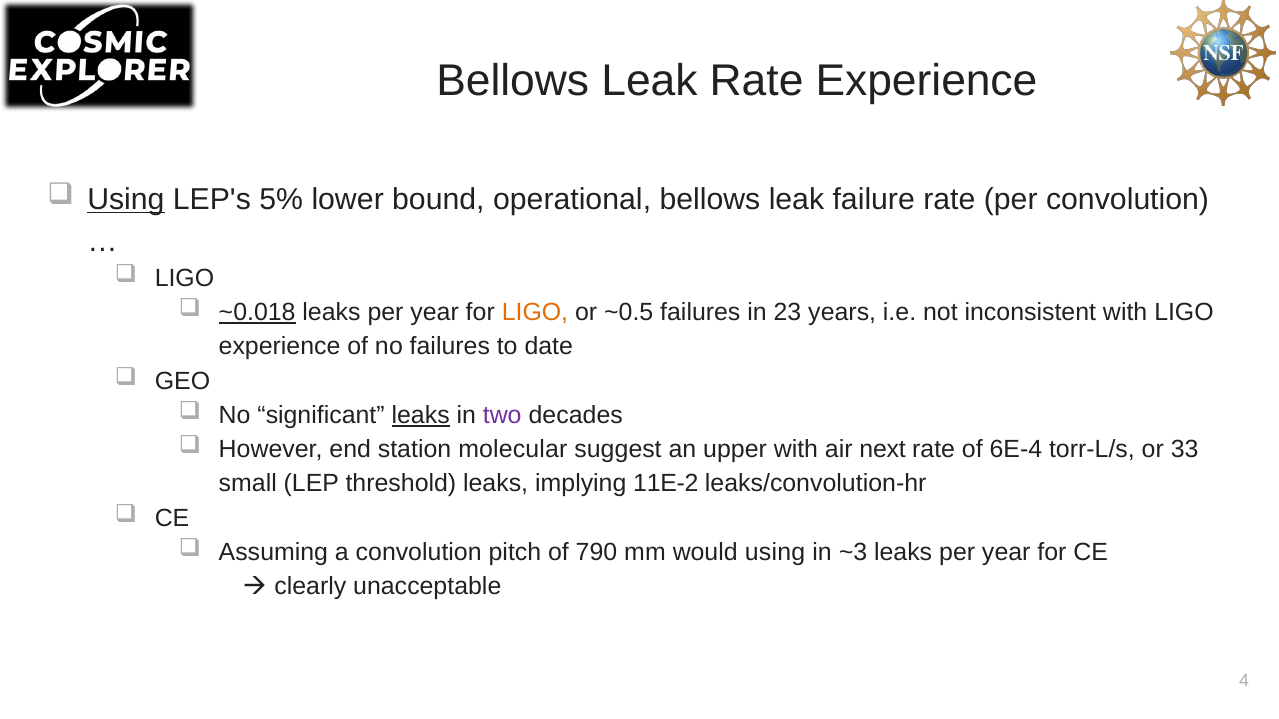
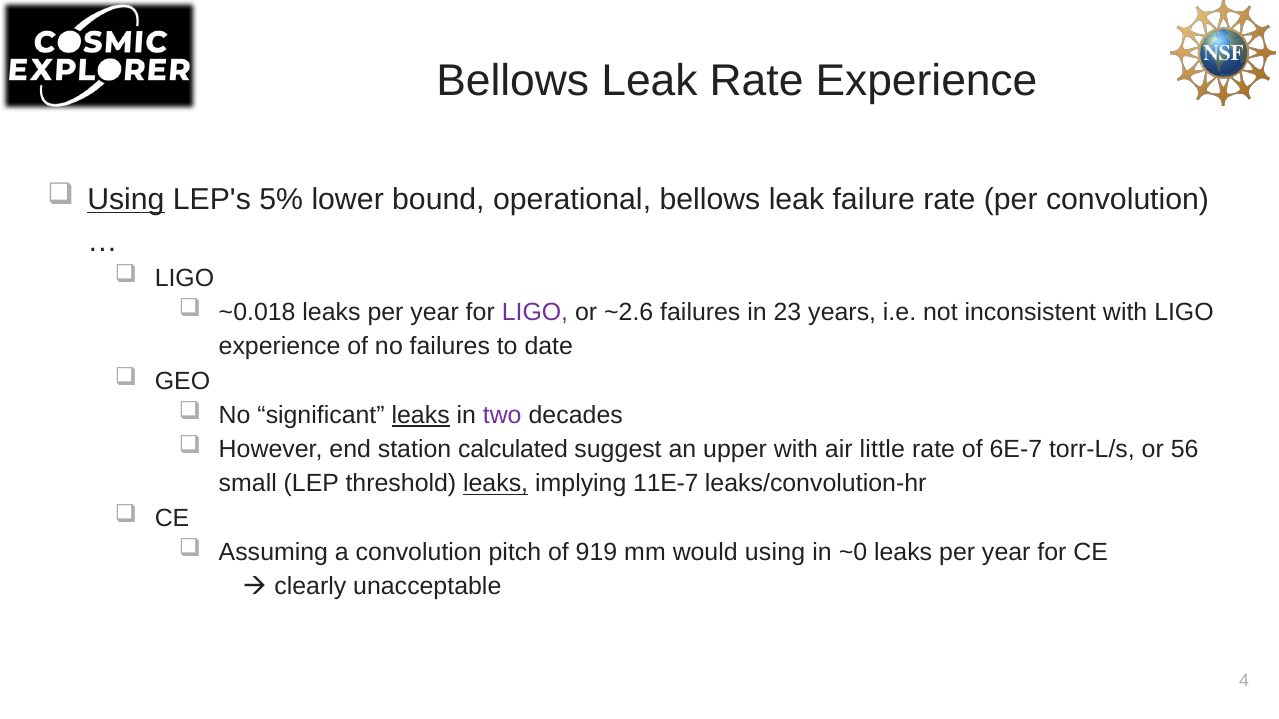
~0.018 underline: present -> none (257, 313)
LIGO colour: orange -> purple (535, 313)
~0.5: ~0.5 -> ~2.6 (629, 313)
molecular: molecular -> calculated (513, 450)
next: next -> little (882, 450)
6E-4: 6E-4 -> 6E-7 (1016, 450)
33: 33 -> 56 (1185, 450)
leaks underline: none -> present (496, 484)
11E-2: 11E-2 -> 11E-7 (666, 484)
790: 790 -> 919 (596, 553)
~3: ~3 -> ~0 (853, 553)
